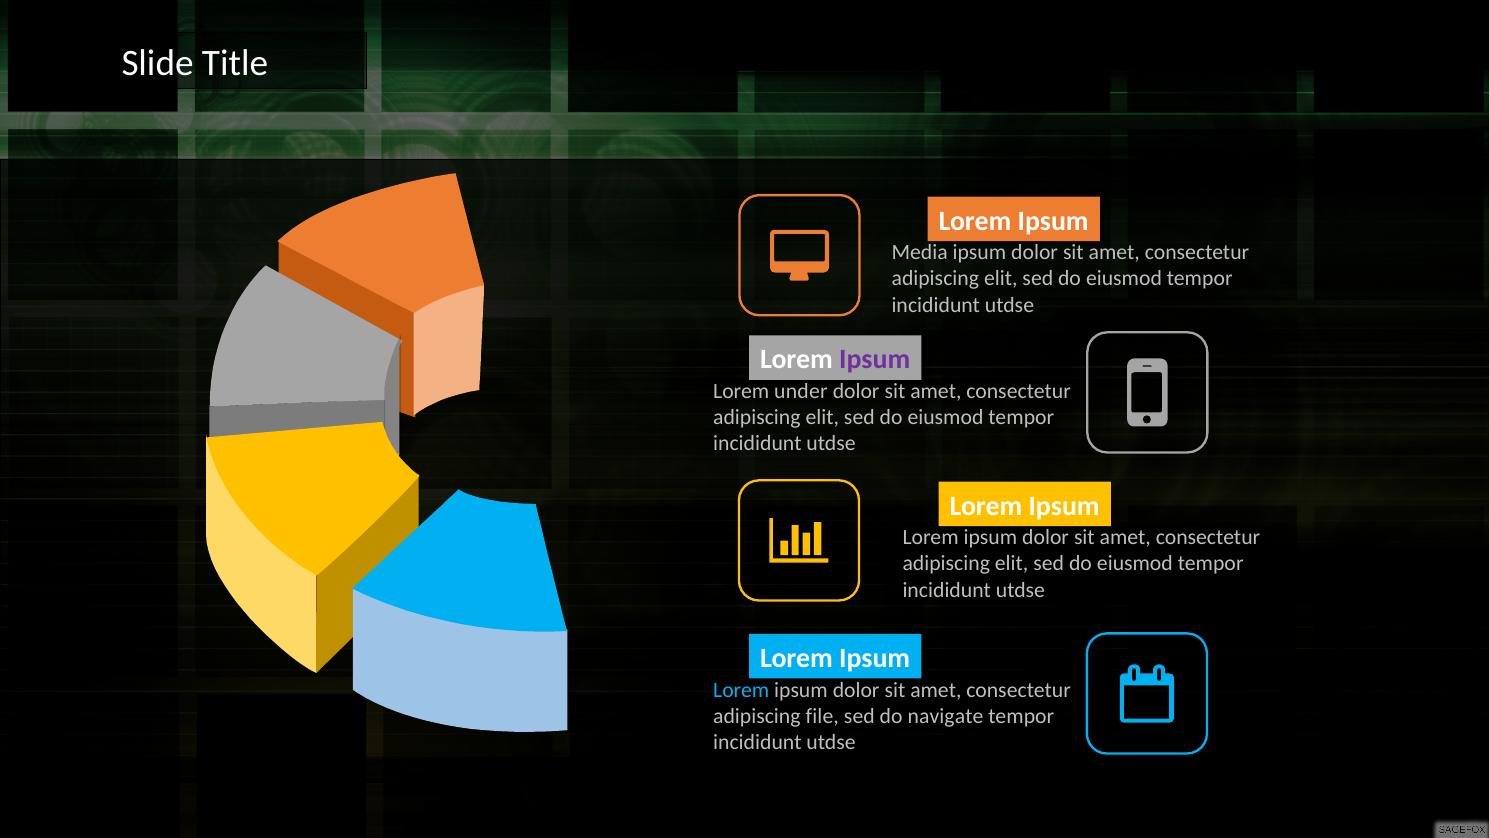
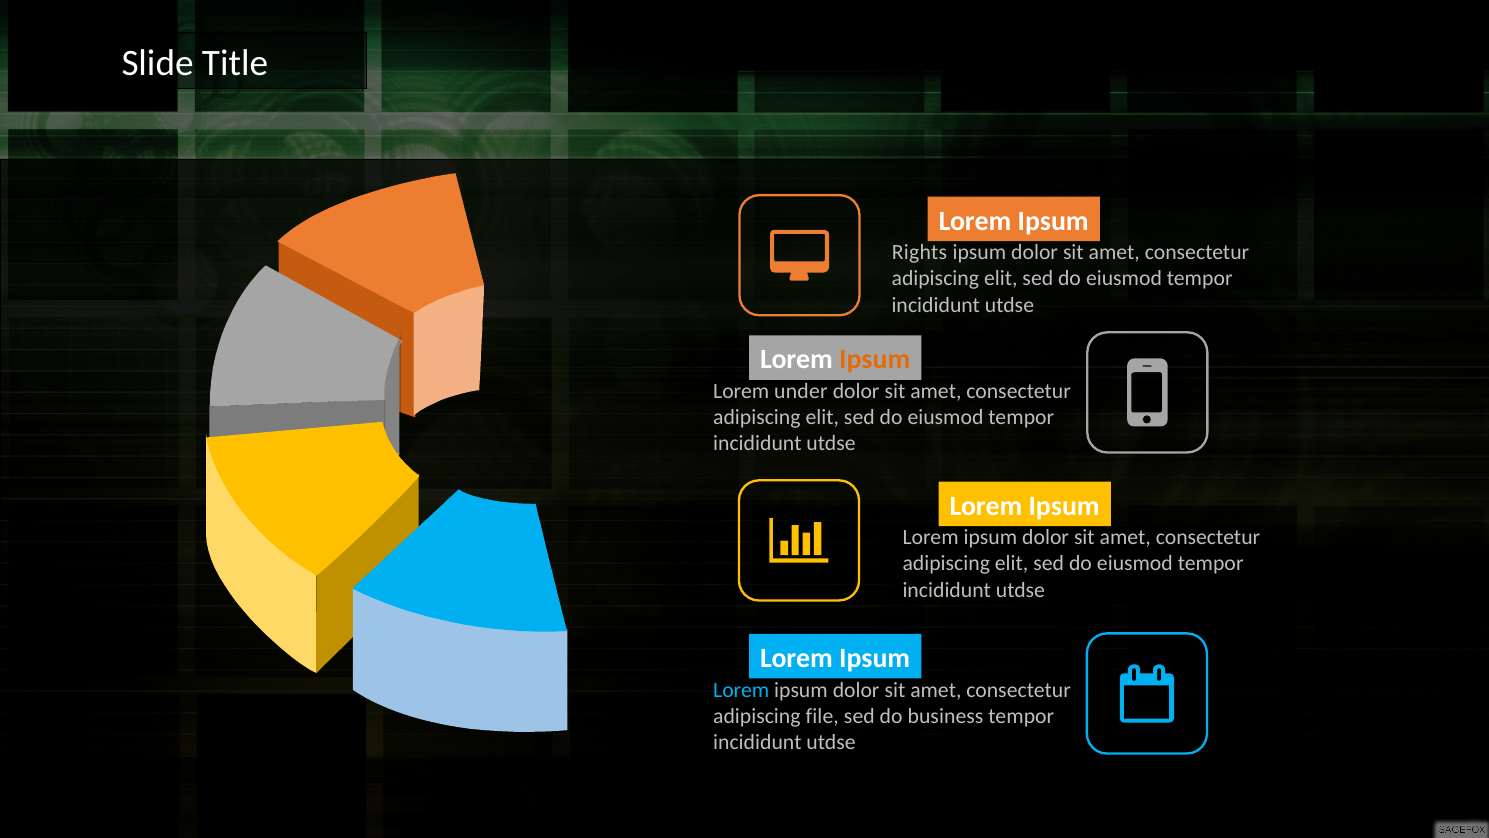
Media: Media -> Rights (920, 253)
Ipsum colour: purple -> orange (875, 359)
navigate: navigate -> business (945, 716)
